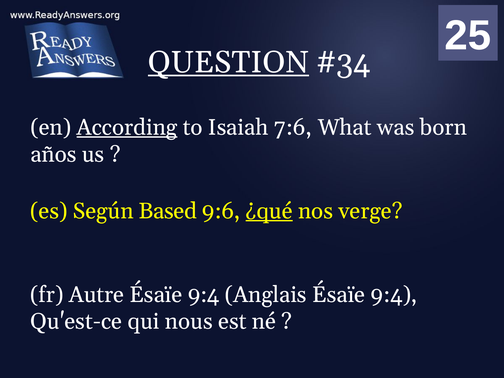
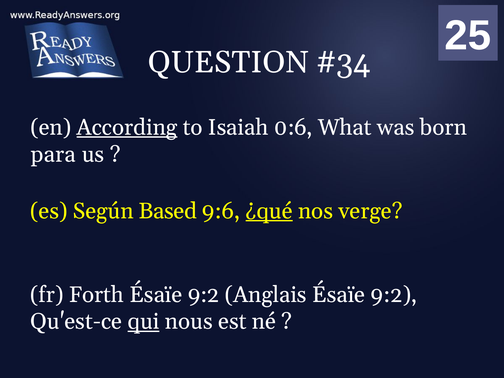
QUESTION underline: present -> none (228, 62)
7:6: 7:6 -> 0:6 (293, 127)
años: años -> para (53, 154)
Autre: Autre -> Forth (96, 295)
9:4: 9:4 -> 9:2 (204, 295)
Anglais Ésaïe 9:4: 9:4 -> 9:2 (394, 295)
qui underline: none -> present (144, 322)
